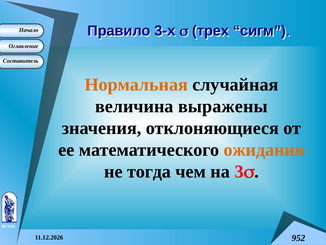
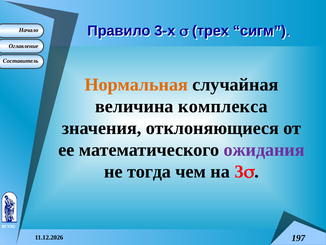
выражены: выражены -> комплекса (223, 106)
ожидания colour: orange -> purple (264, 150)
952: 952 -> 197 (298, 238)
